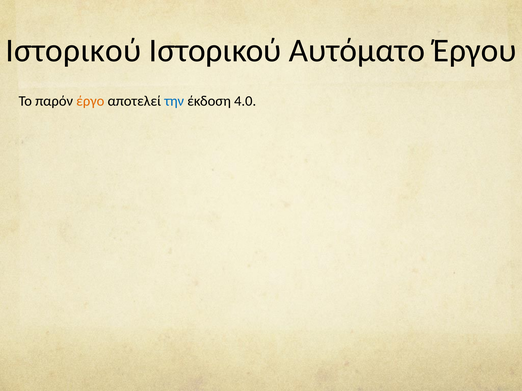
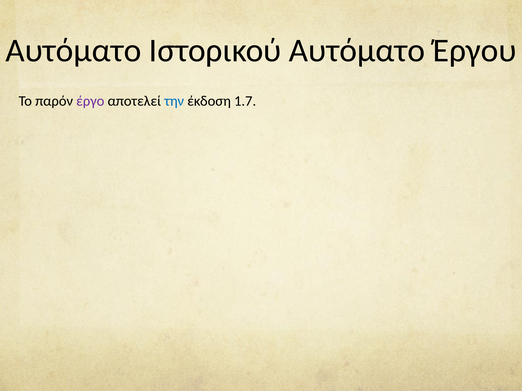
Ιστορικού: Ιστορικού -> Αυτόματο (73, 51)
έργο colour: orange -> purple (90, 101)
4.0: 4.0 -> 1.7 (245, 101)
